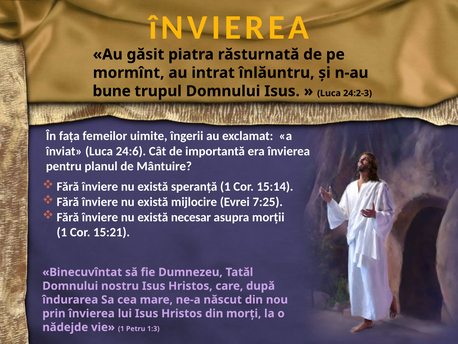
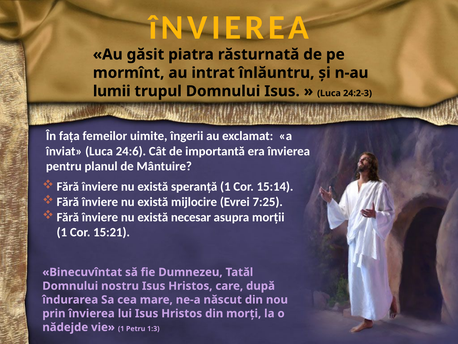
bune: bune -> lumii (112, 91)
